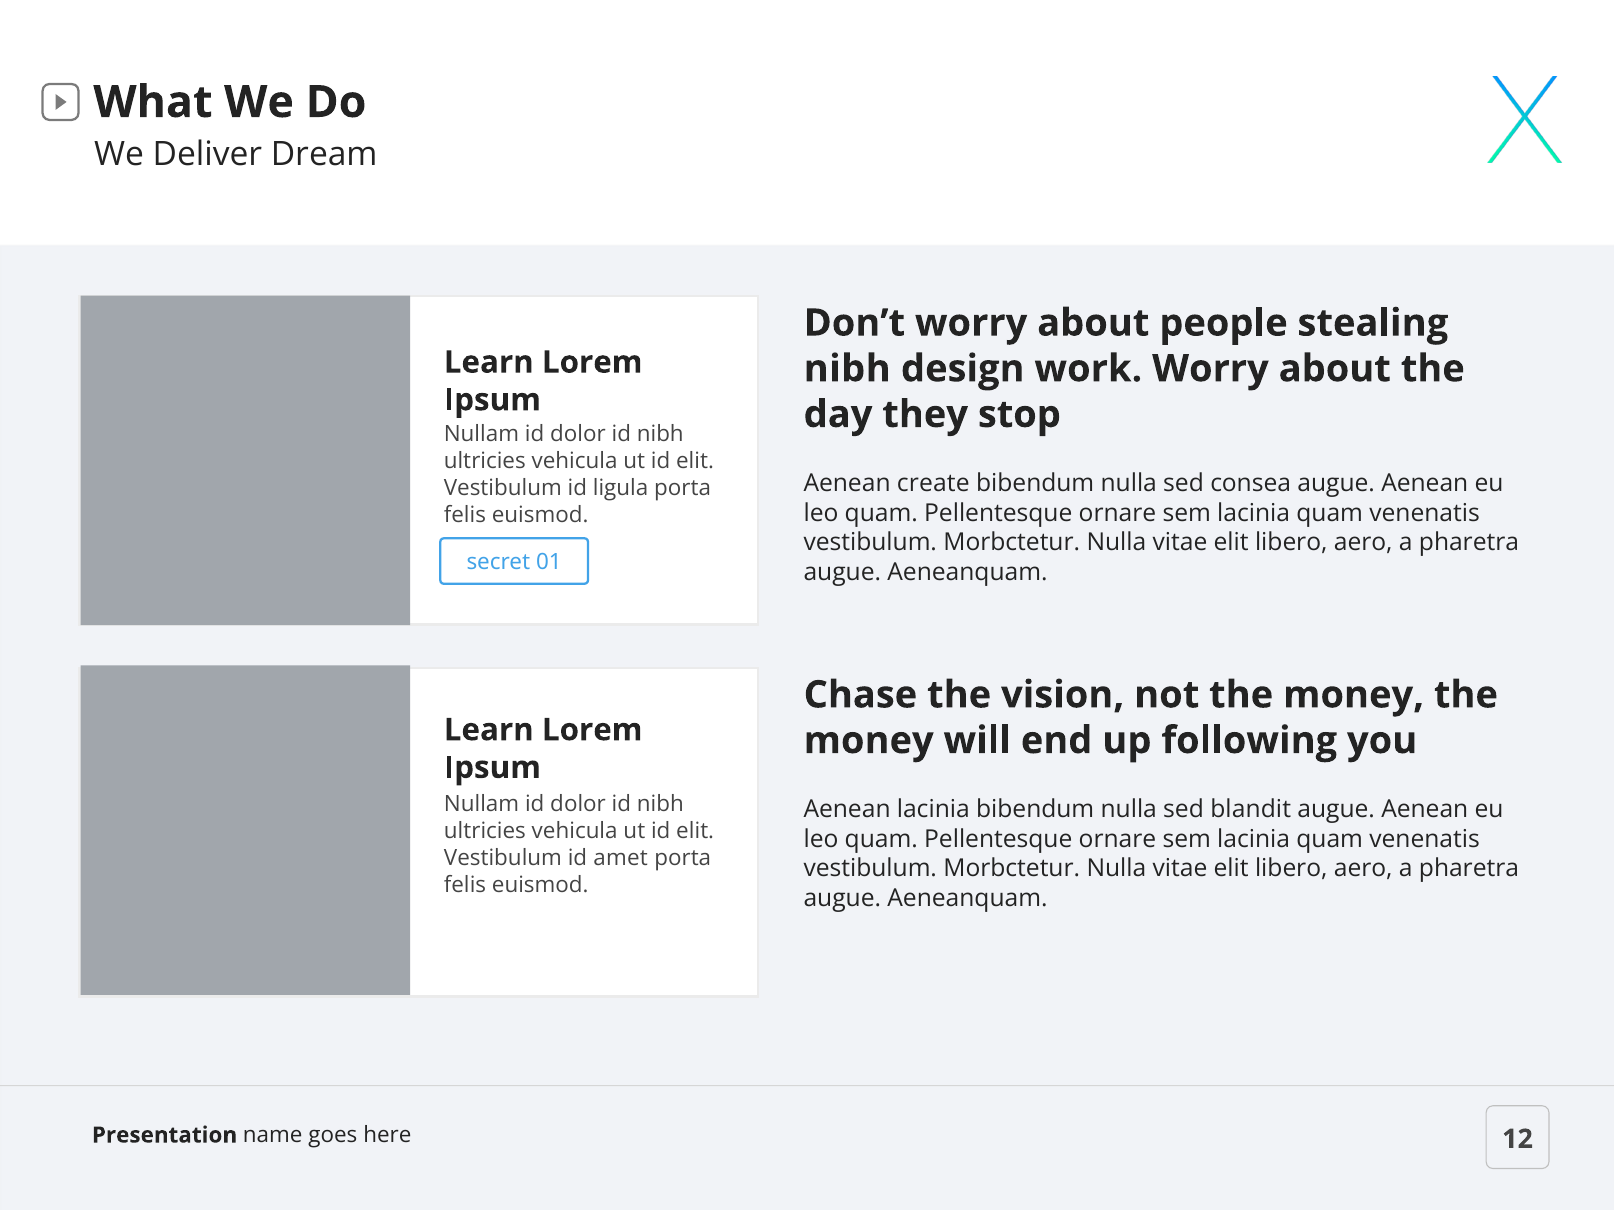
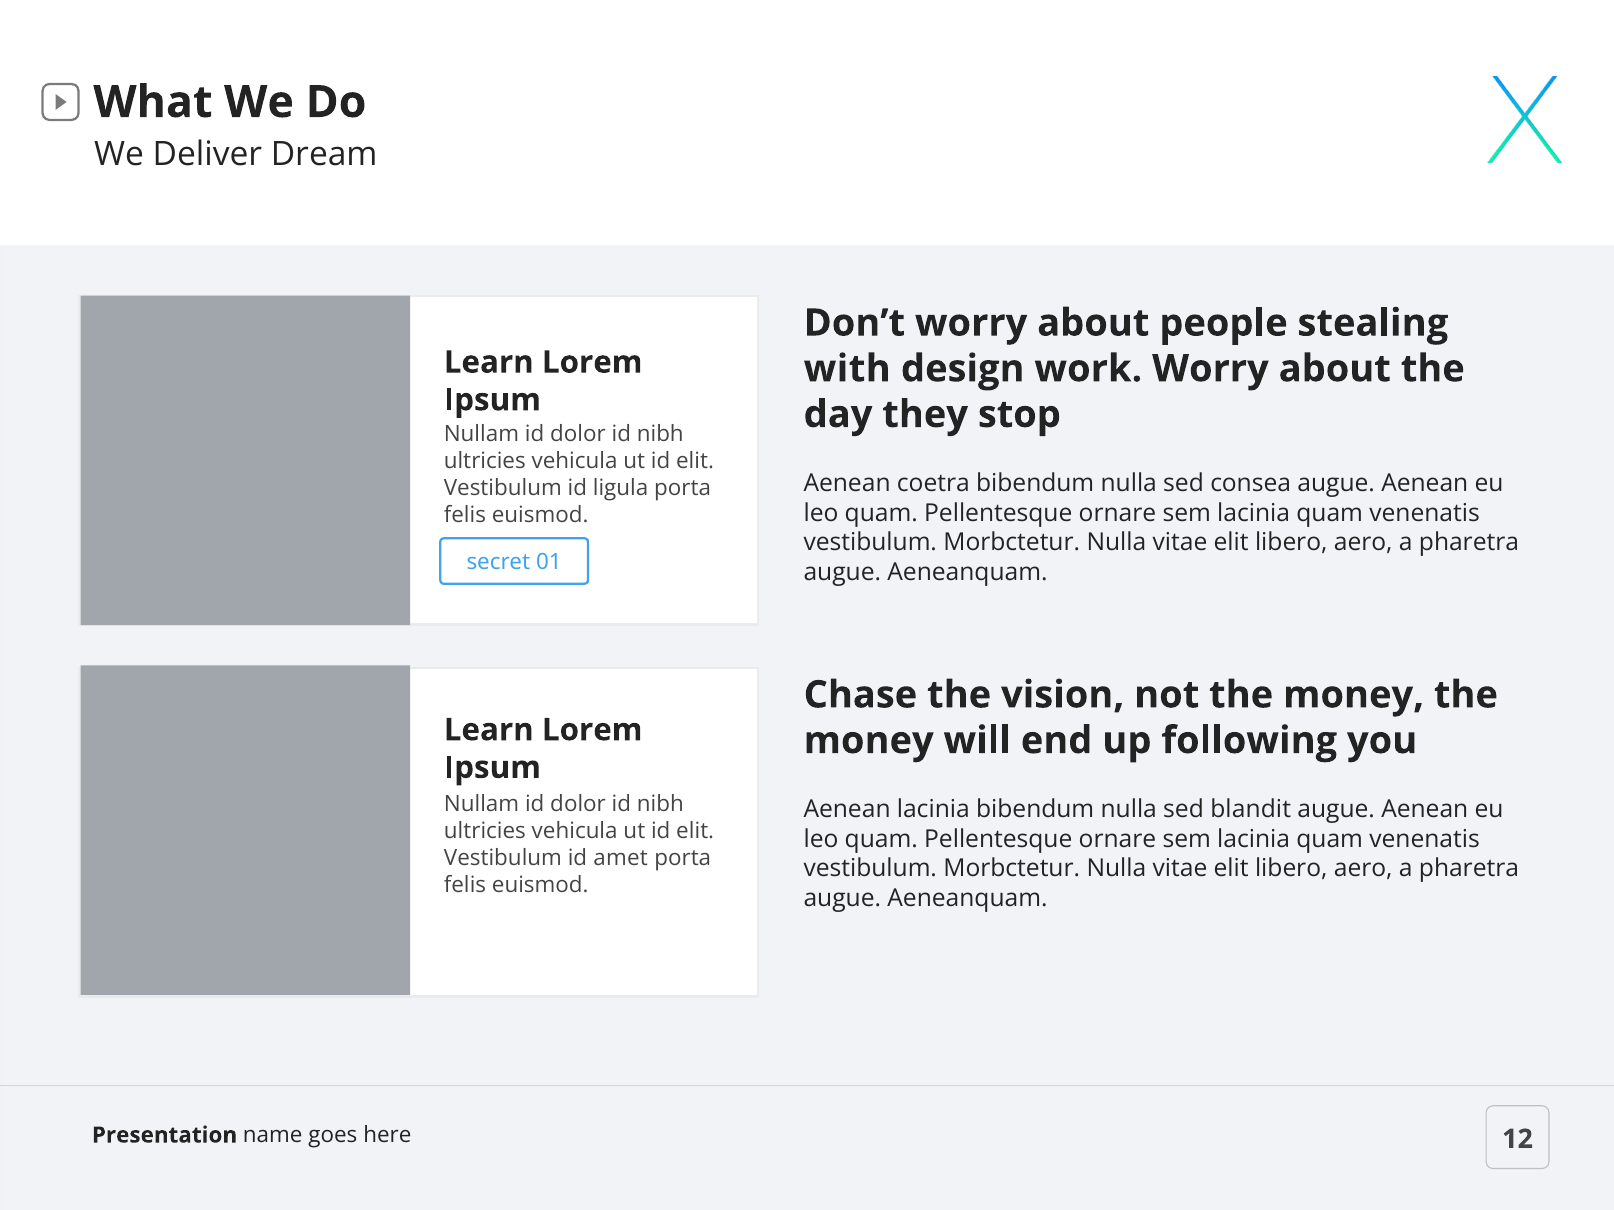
nibh: nibh -> with (847, 369)
create: create -> coetra (933, 484)
